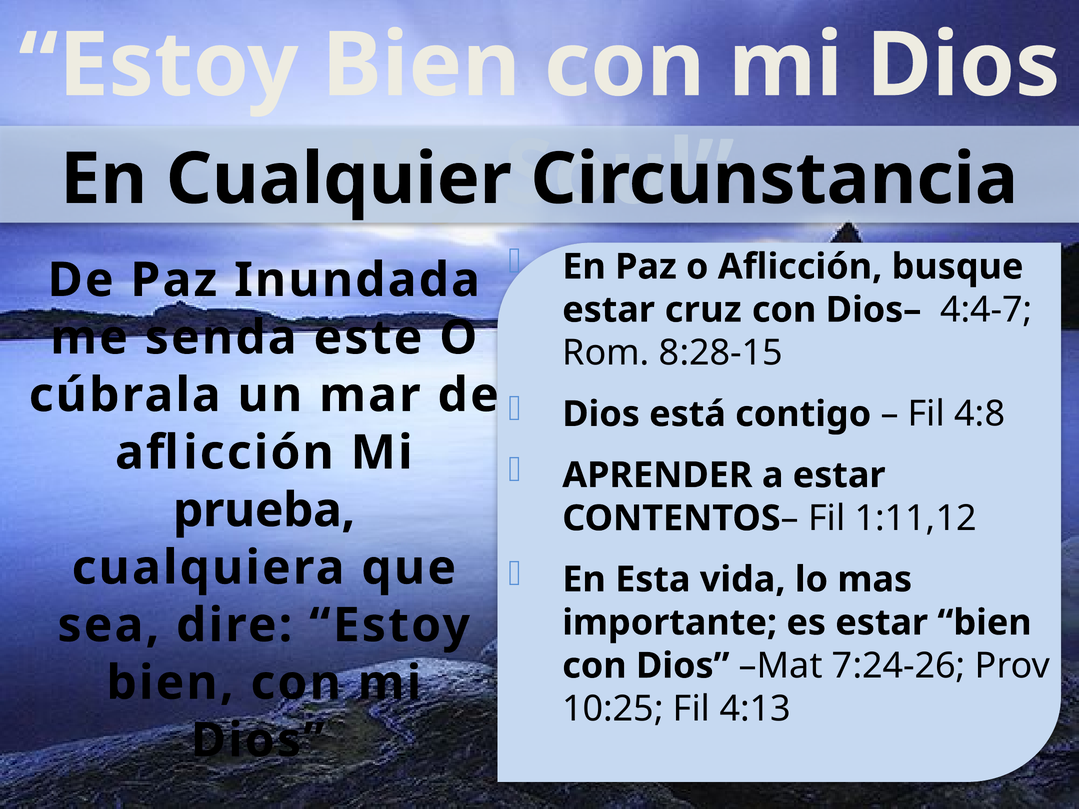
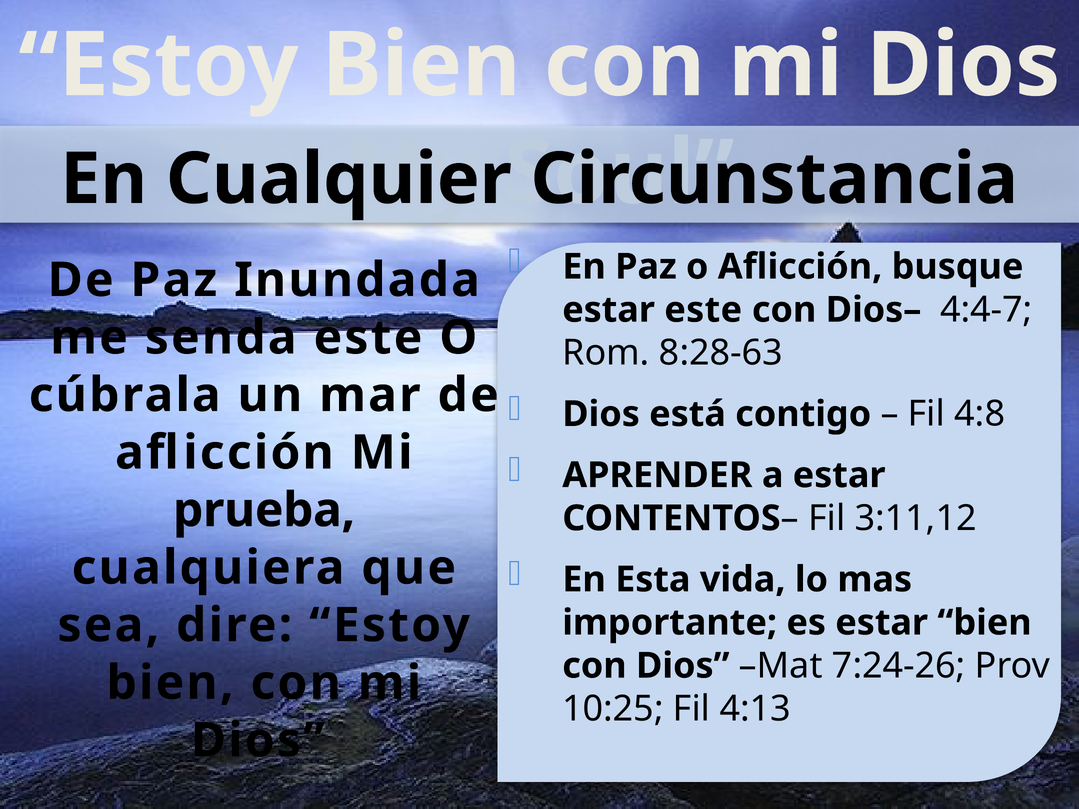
estar cruz: cruz -> este (703, 310)
8:28-15: 8:28-15 -> 8:28-63 (721, 353)
1:11,12: 1:11,12 -> 3:11,12 (916, 519)
